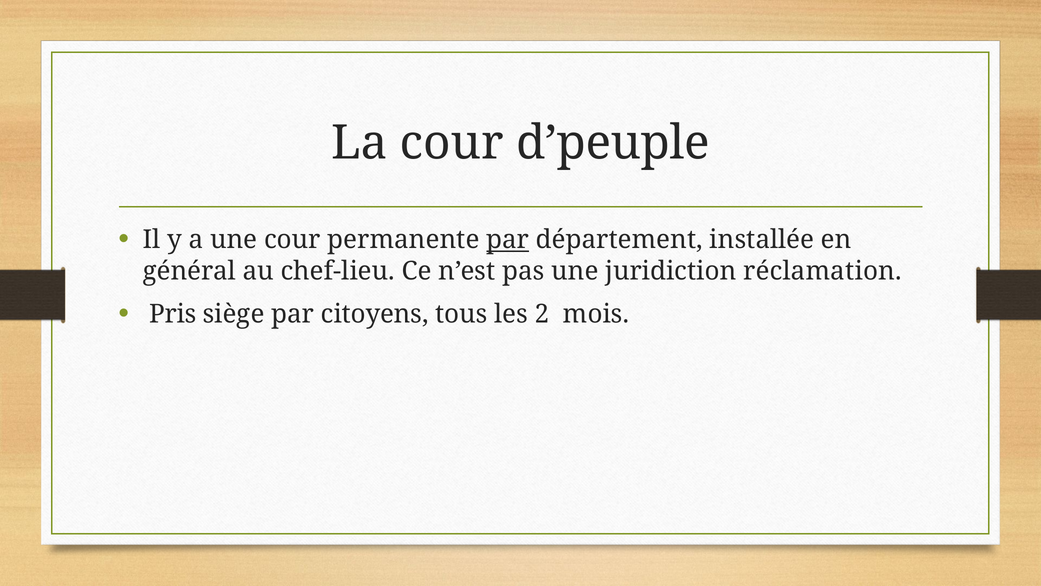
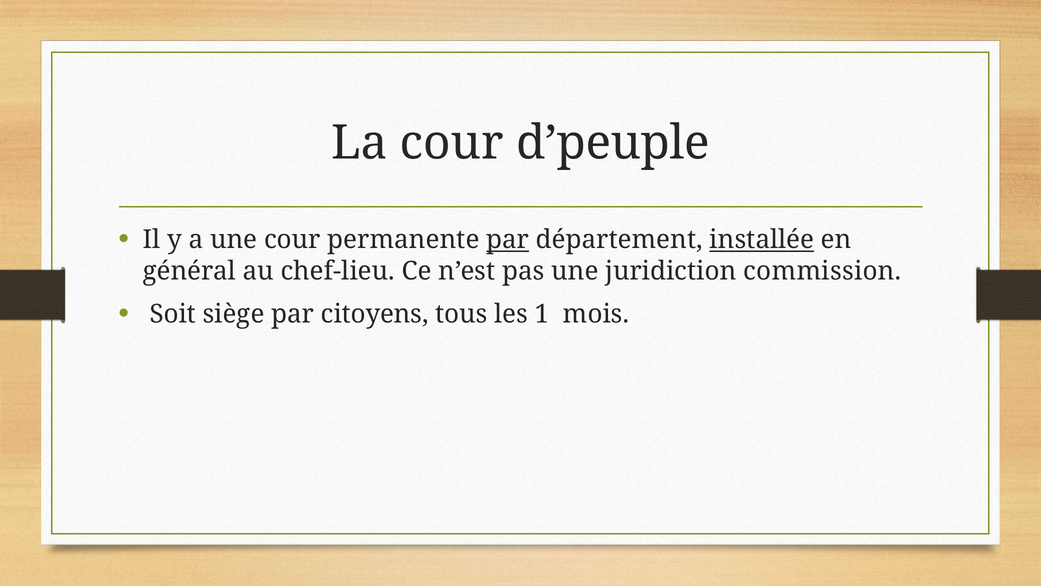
installée underline: none -> present (762, 240)
réclamation: réclamation -> commission (822, 271)
Pris: Pris -> Soit (173, 314)
2: 2 -> 1 (542, 314)
